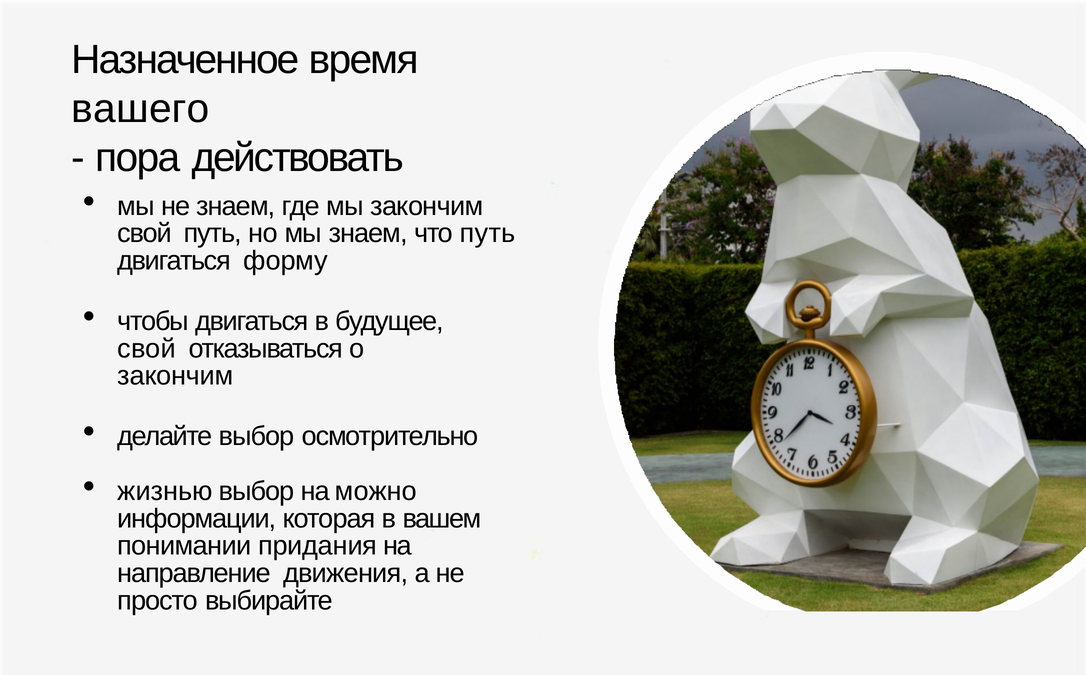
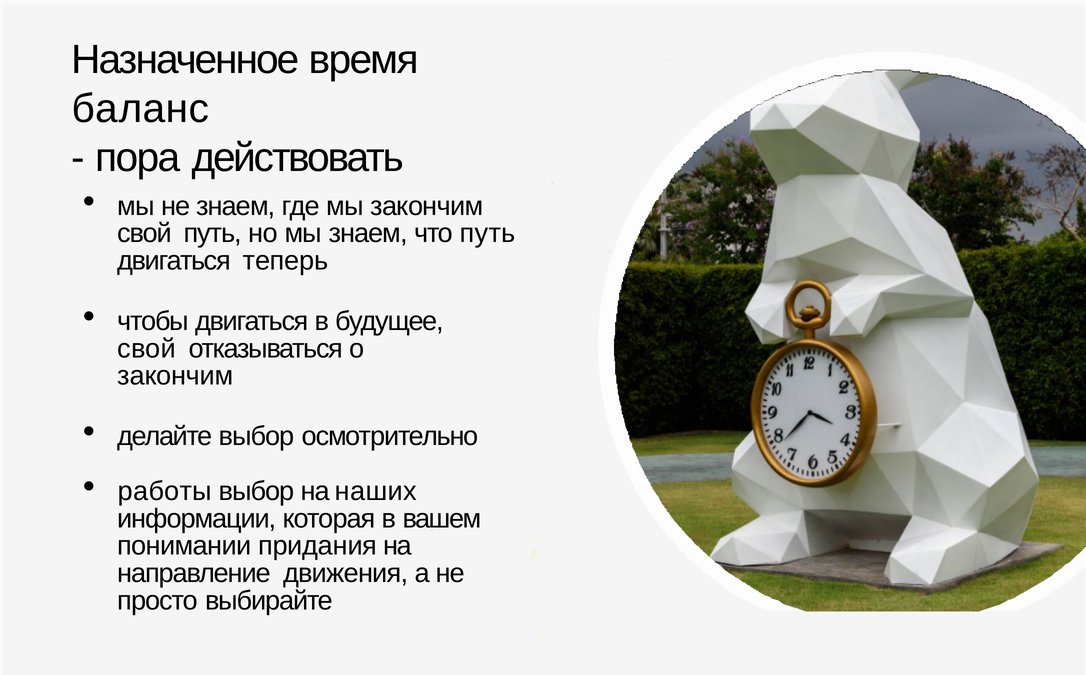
вашего: вашего -> баланс (140, 109)
форму: форму -> теперь (286, 261)
жизнью: жизнью -> работы (165, 491)
можно: можно -> наших (376, 491)
